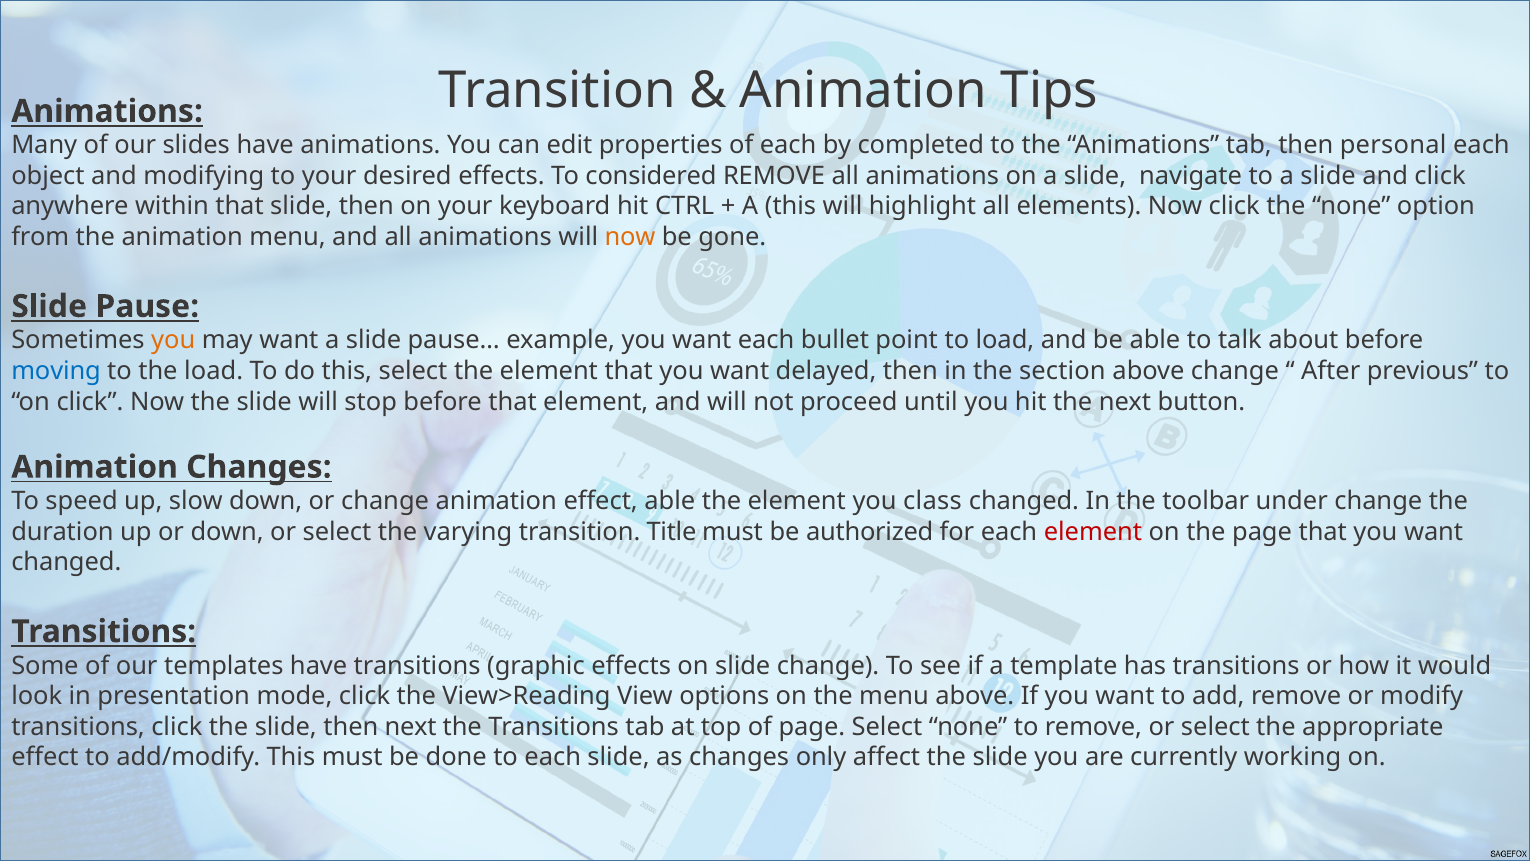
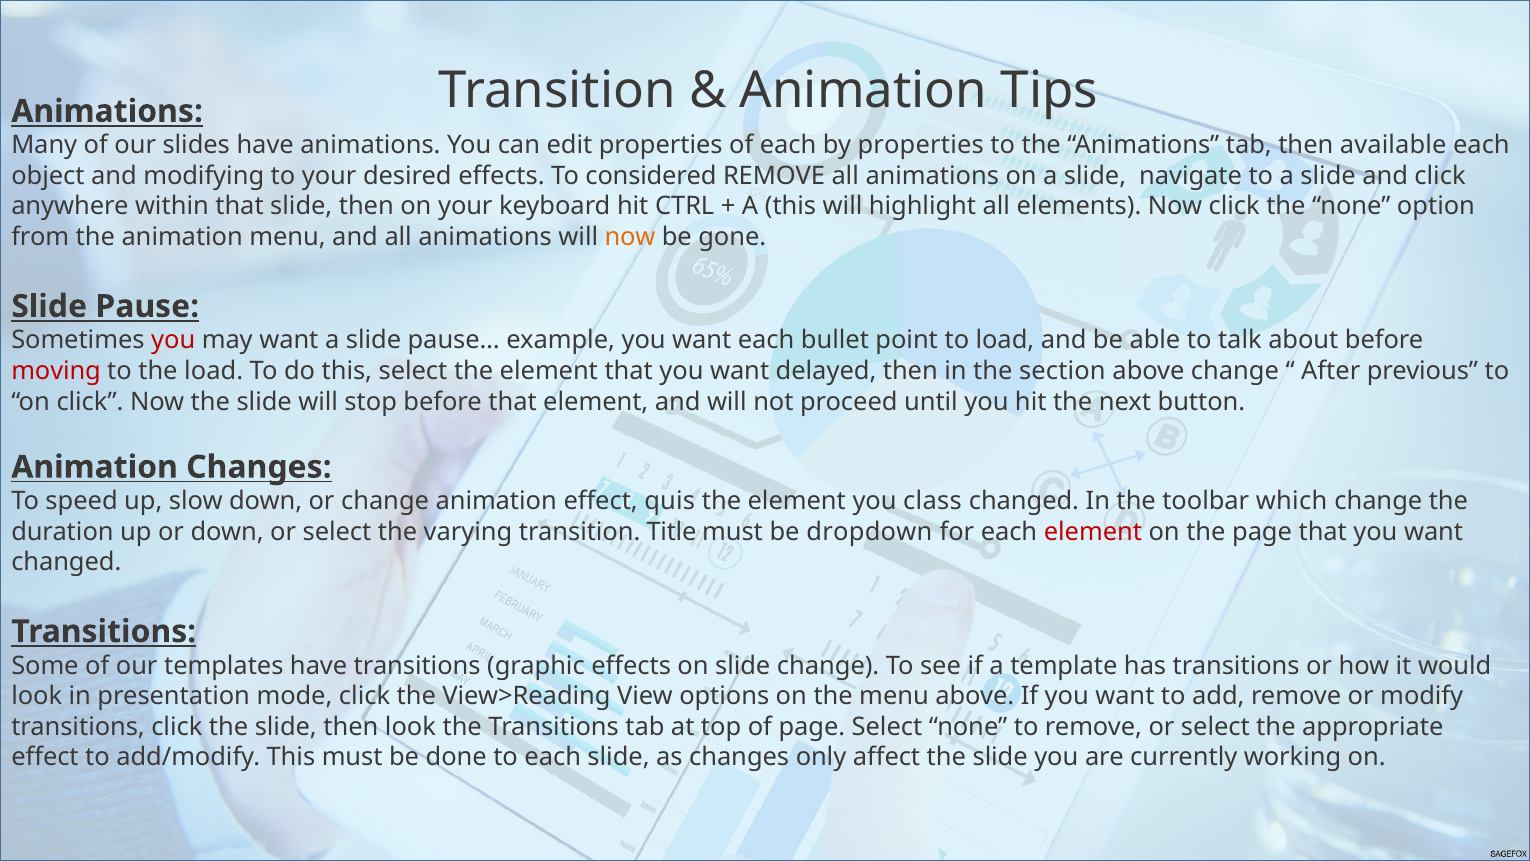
by completed: completed -> properties (921, 145)
personal: personal -> available (1393, 145)
you colour: orange -> red (173, 340)
moving colour: blue -> red (56, 371)
effect able: able -> quis (670, 501)
under: under -> which (1292, 501)
authorized: authorized -> dropdown (869, 531)
then next: next -> look (410, 726)
